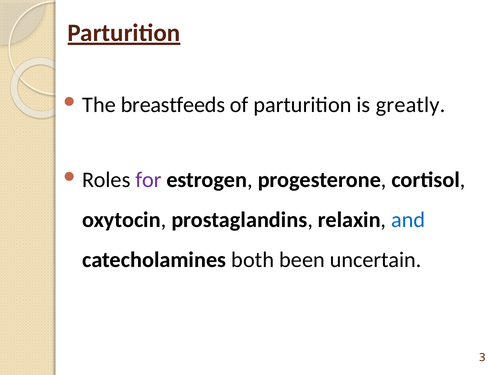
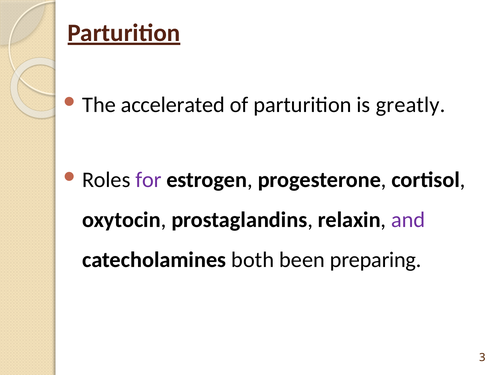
breastfeeds: breastfeeds -> accelerated (173, 105)
and colour: blue -> purple (408, 220)
uncertain: uncertain -> preparing (376, 260)
